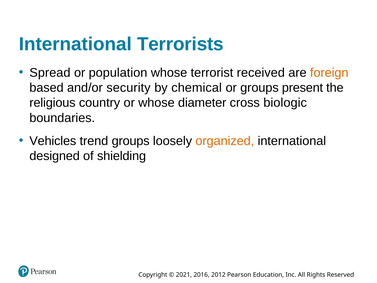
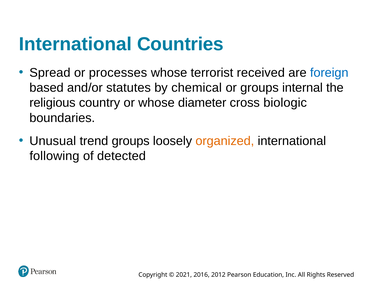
Terrorists: Terrorists -> Countries (180, 44)
population: population -> processes (118, 73)
foreign colour: orange -> blue (329, 73)
security: security -> statutes (129, 88)
present: present -> internal (302, 88)
Vehicles: Vehicles -> Unusual (53, 141)
designed: designed -> following (54, 156)
shielding: shielding -> detected (121, 156)
